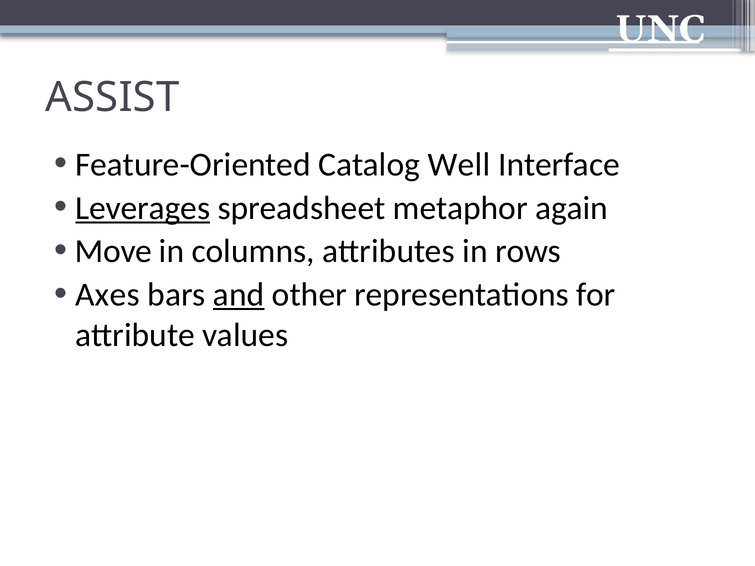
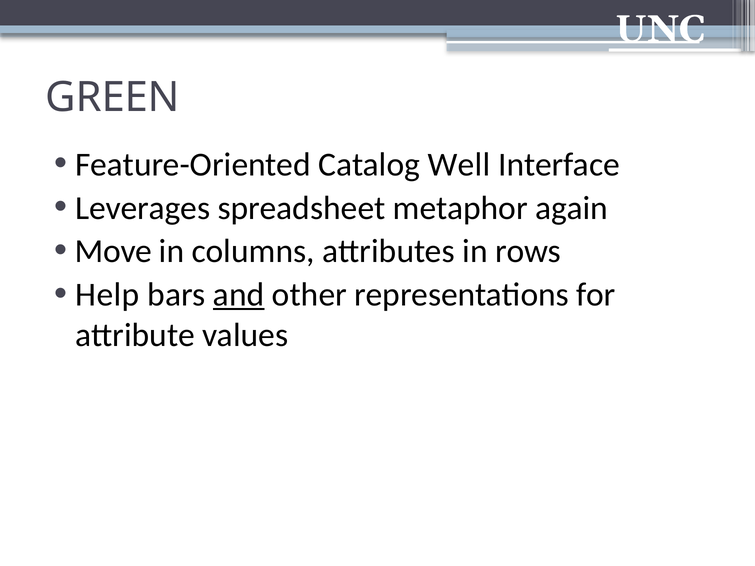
ASSIST: ASSIST -> GREEN (112, 97)
Leverages underline: present -> none (143, 208)
Axes: Axes -> Help (107, 295)
